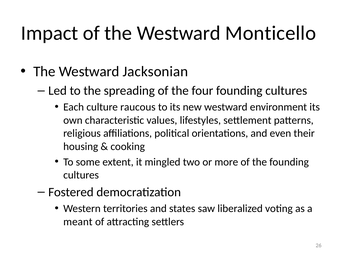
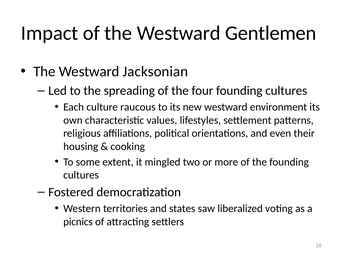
Monticello: Monticello -> Gentlemen (271, 33)
meant: meant -> picnics (78, 221)
